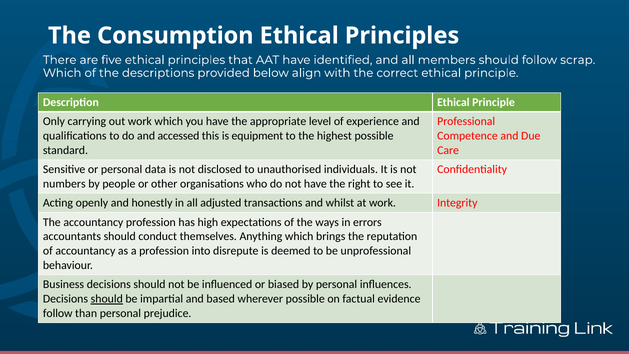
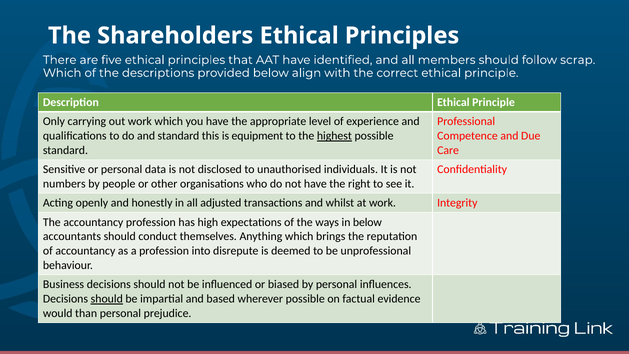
Consumption: Consumption -> Shareholders (175, 36)
and accessed: accessed -> standard (178, 136)
highest underline: none -> present (334, 136)
in errors: errors -> below (367, 222)
follow: follow -> would (58, 313)
